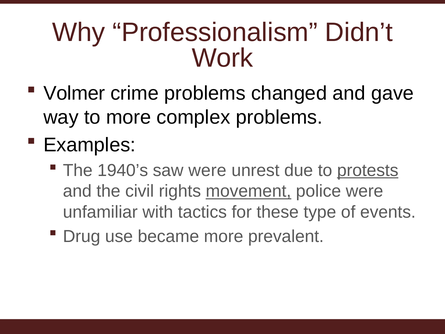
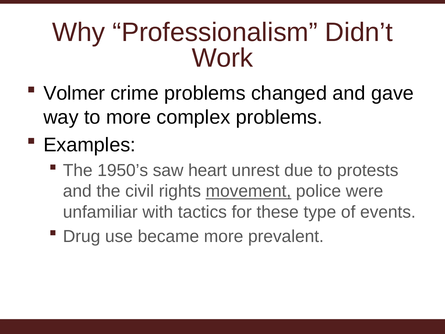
1940’s: 1940’s -> 1950’s (123, 170)
saw were: were -> heart (208, 170)
protests underline: present -> none (368, 170)
